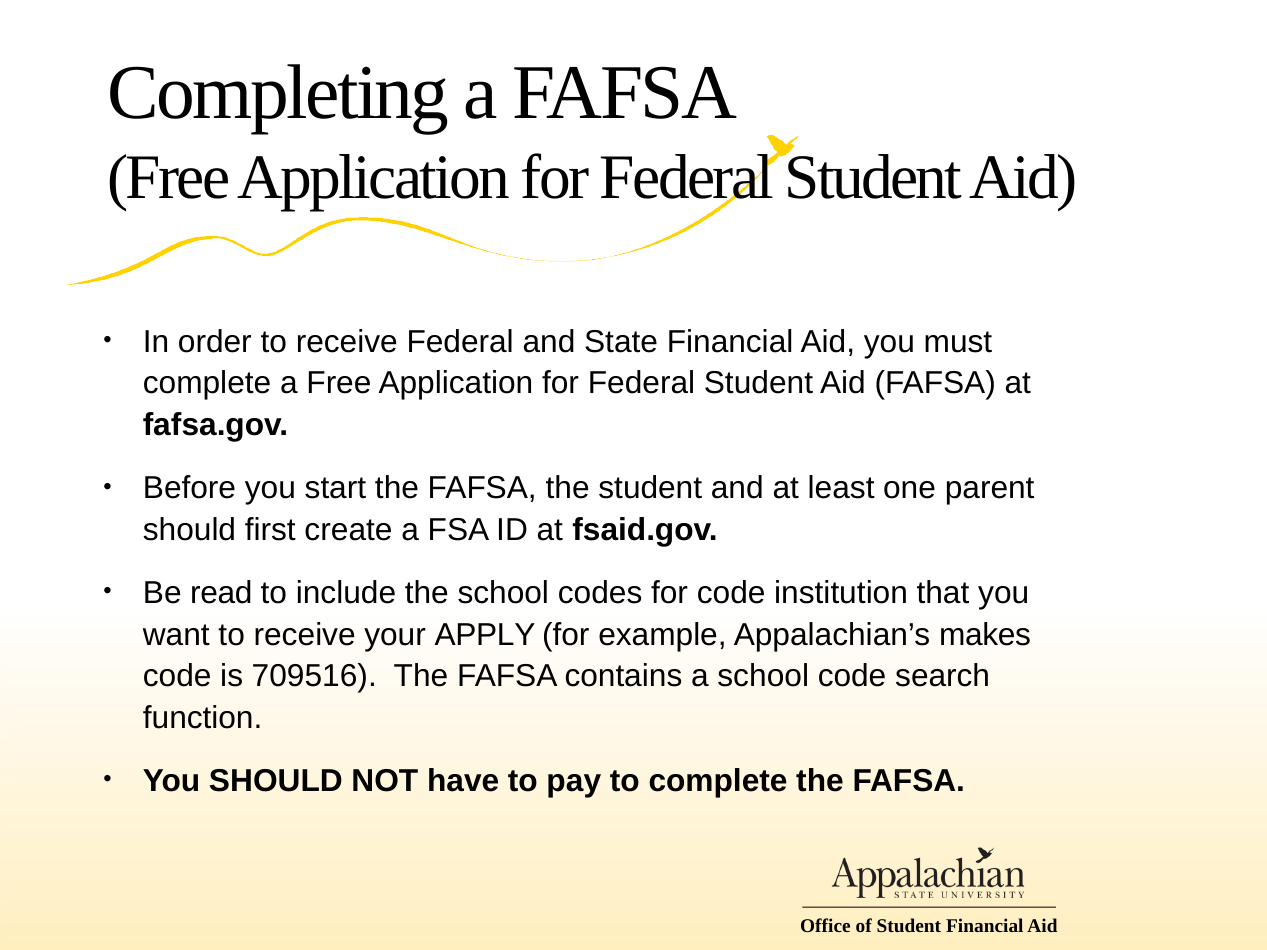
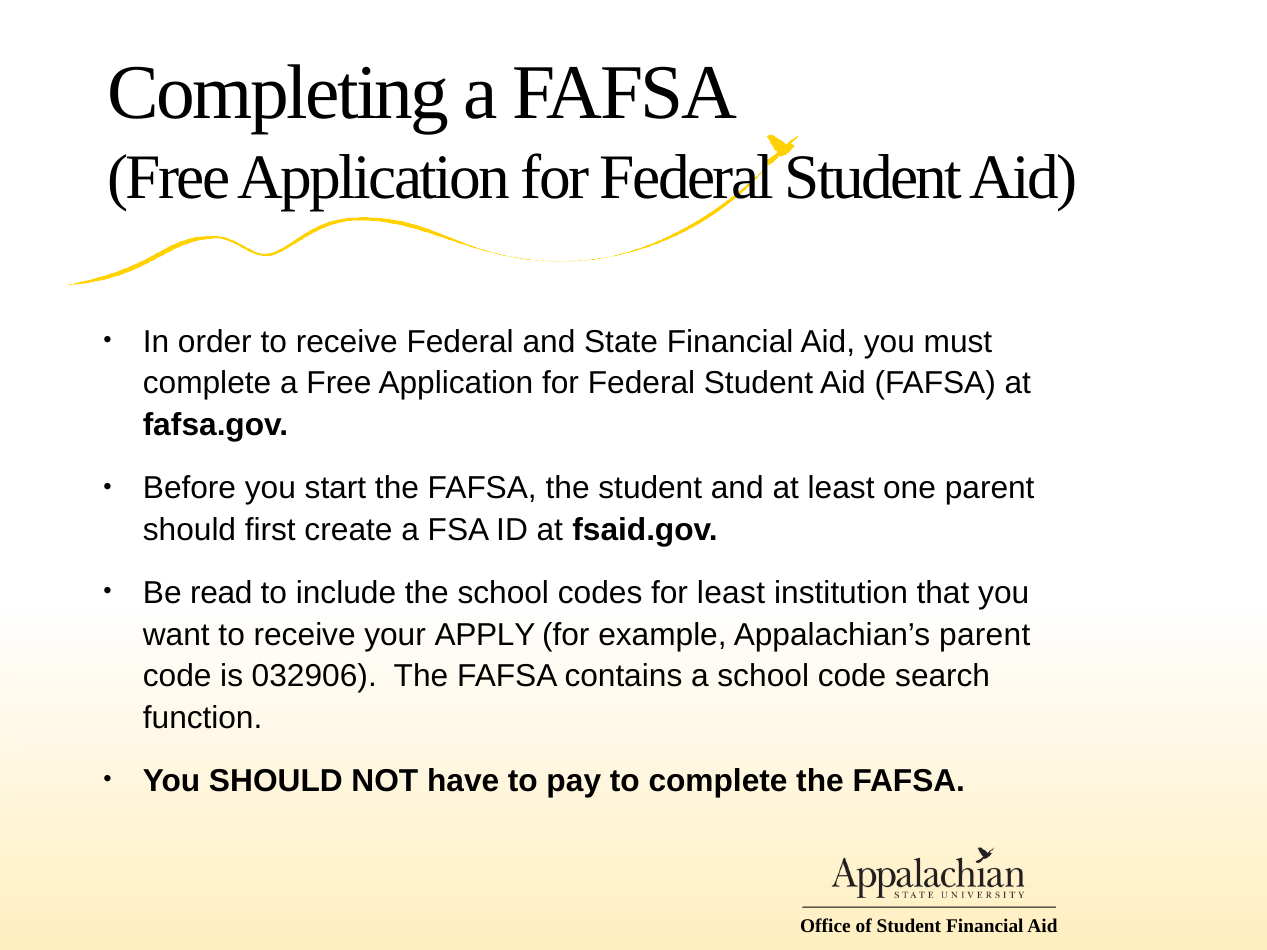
for code: code -> least (731, 593)
Appalachian’s makes: makes -> parent (985, 635)
709516: 709516 -> 032906 (314, 677)
